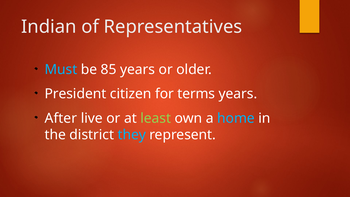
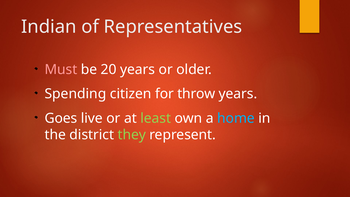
Must colour: light blue -> pink (61, 70)
85: 85 -> 20 (109, 70)
President: President -> Spending (75, 94)
terms: terms -> throw (196, 94)
After: After -> Goes (61, 118)
they colour: light blue -> light green (132, 135)
